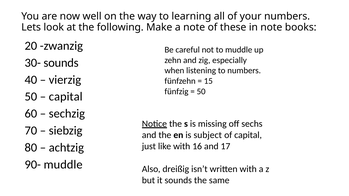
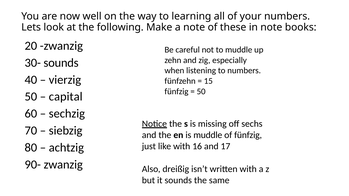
is subject: subject -> muddle (208, 135)
of capital: capital -> fünfzig (248, 135)
90- muddle: muddle -> zwanzig (63, 165)
